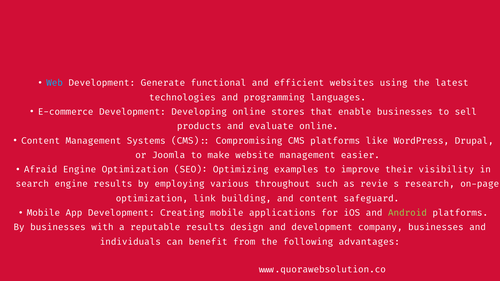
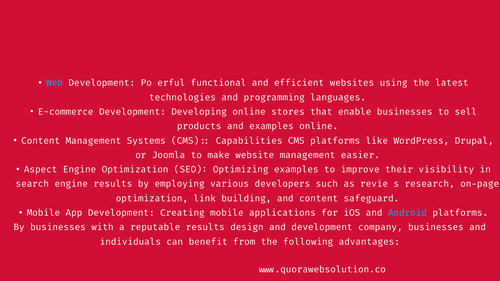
Generate: Generate -> Powerful (163, 83)
and evaluate: evaluate -> examples (271, 126)
Compromising: Compromising -> Capabilities (249, 141)
Afraid: Afraid -> Aspect (41, 170)
throughout: throughout -> developers (282, 184)
Android colour: light green -> light blue (407, 213)
